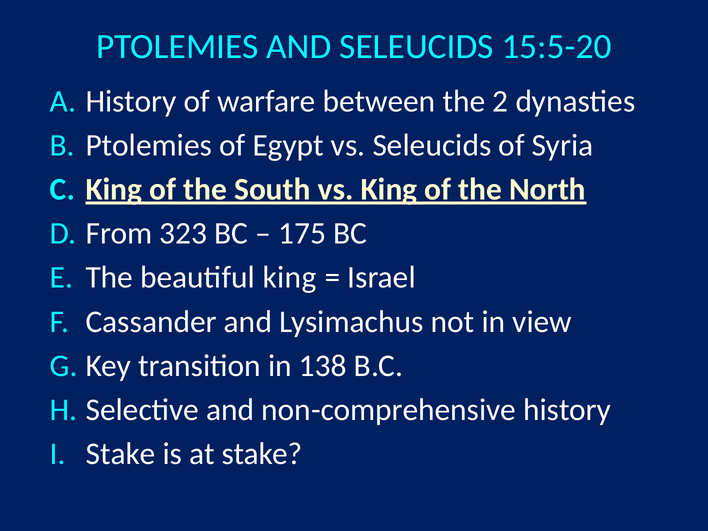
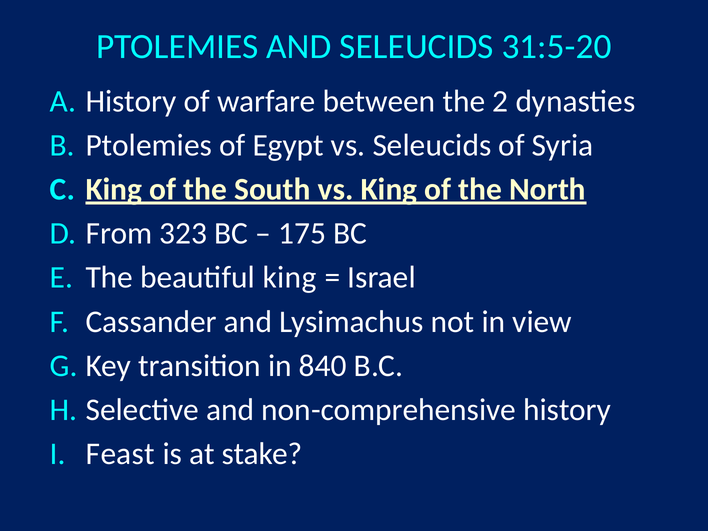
15:5-20: 15:5-20 -> 31:5-20 (557, 47)
138: 138 -> 840 (323, 366)
Stake: Stake -> Feast (120, 454)
